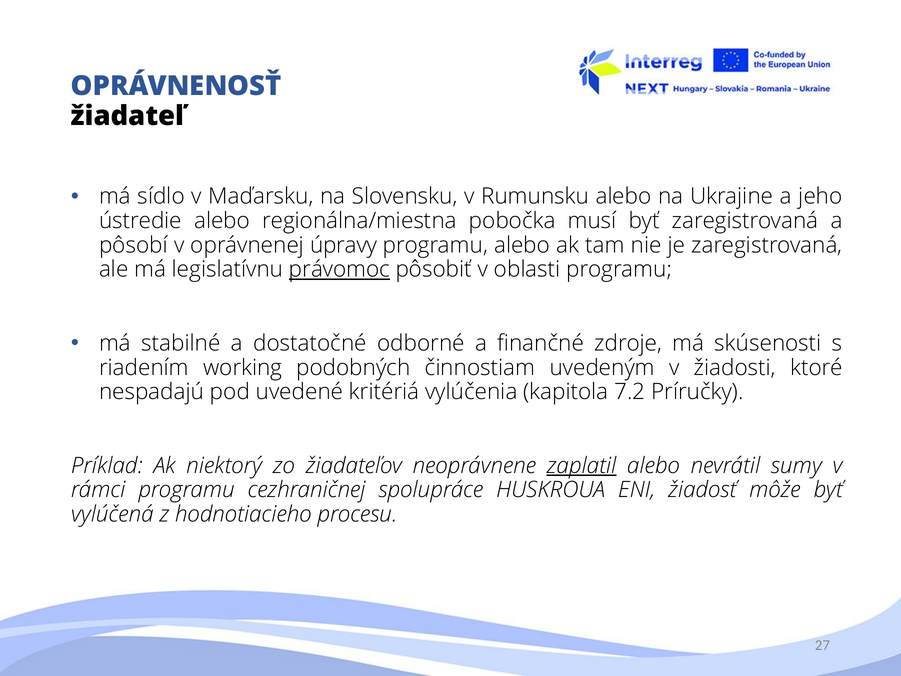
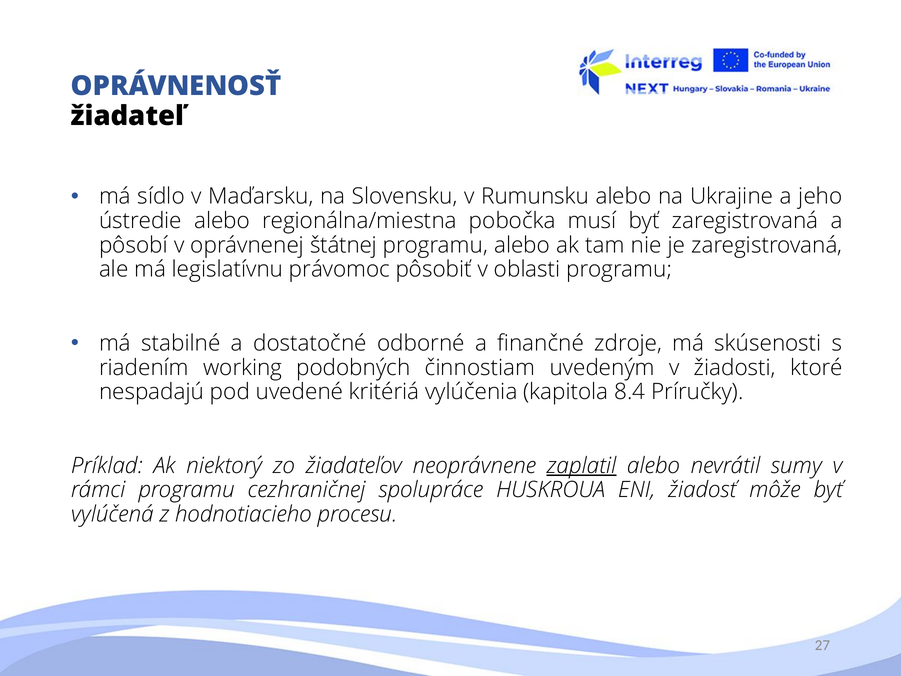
úpravy: úpravy -> štátnej (344, 245)
právomoc underline: present -> none (339, 269)
7.2: 7.2 -> 8.4 (630, 392)
